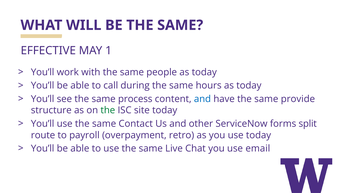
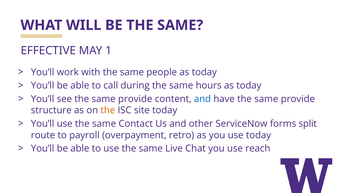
see the same process: process -> provide (135, 99)
the colour: green -> orange (108, 110)
email: email -> reach (258, 148)
